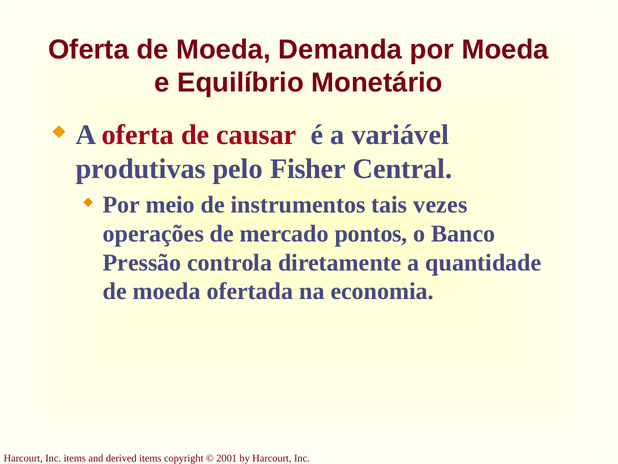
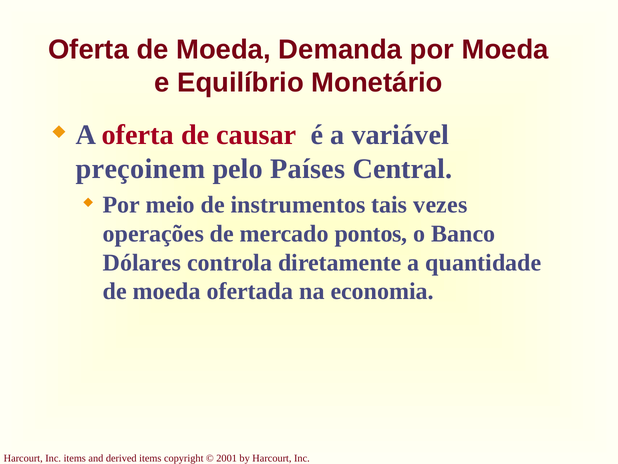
produtivas: produtivas -> preçoinem (141, 169)
Fisher: Fisher -> Países (308, 169)
Pressão: Pressão -> Dólares (142, 262)
